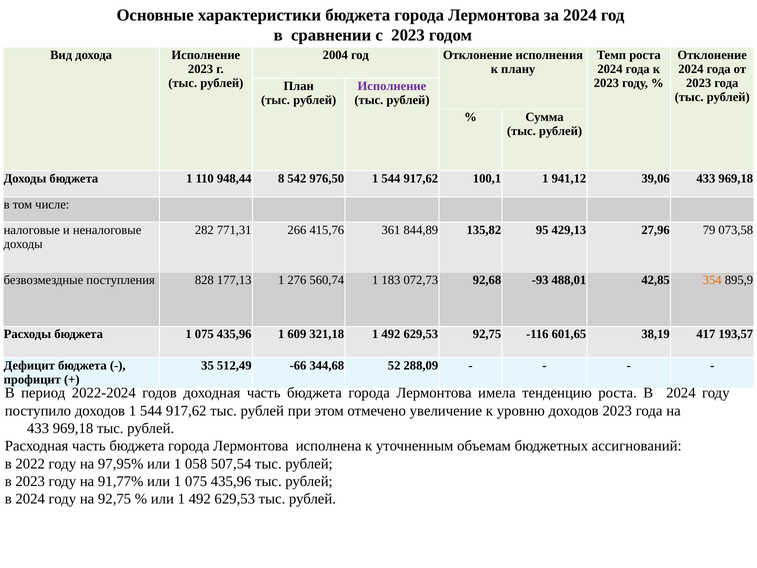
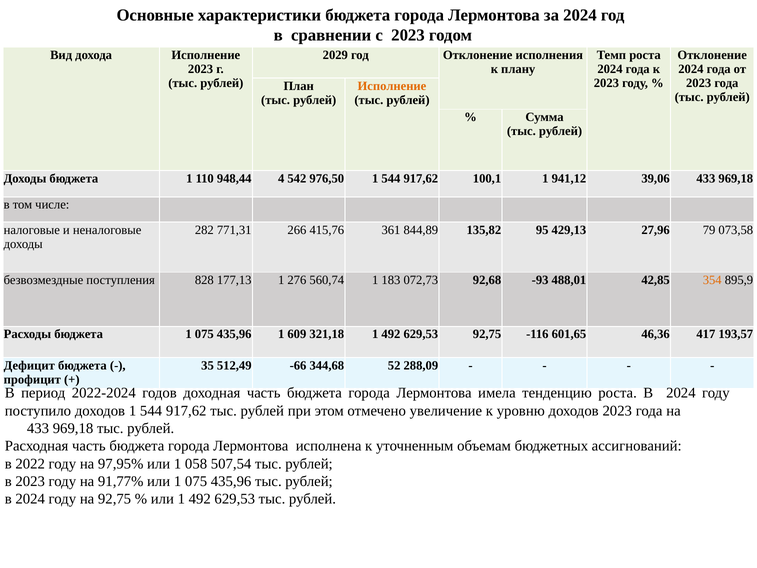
2004: 2004 -> 2029 (335, 55)
Исполнение colour: purple -> orange (392, 86)
8: 8 -> 4 (281, 178)
38,19: 38,19 -> 46,36 (656, 334)
